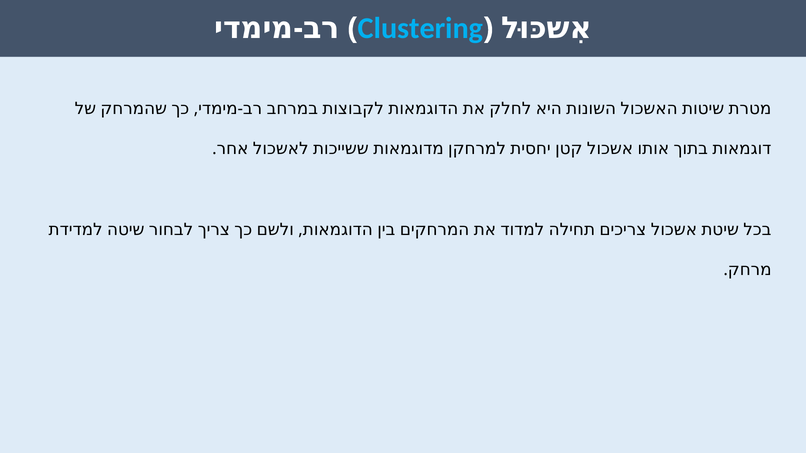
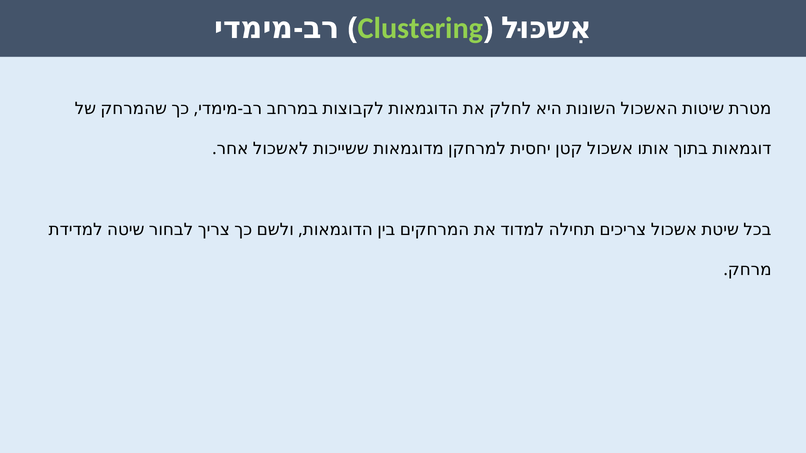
Clustering colour: light blue -> light green (420, 28)
